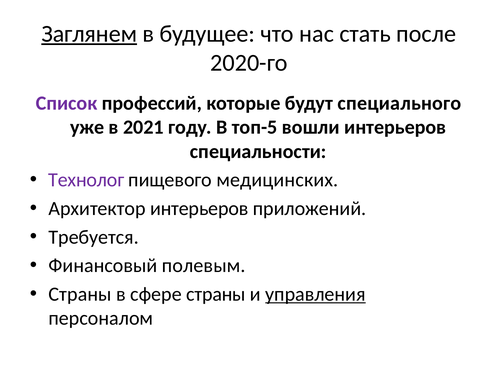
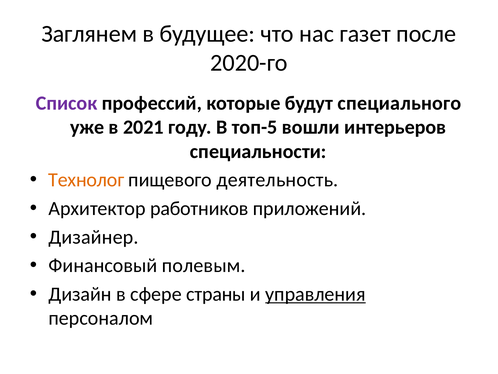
Заглянем underline: present -> none (89, 34)
стать: стать -> газет (365, 34)
Технолог colour: purple -> orange (86, 180)
медицинских: медицинских -> деятельность (277, 180)
Архитектор интерьеров: интерьеров -> работников (199, 208)
Требуется: Требуется -> Дизайнер (94, 237)
Страны: Страны -> Дизайн (80, 294)
